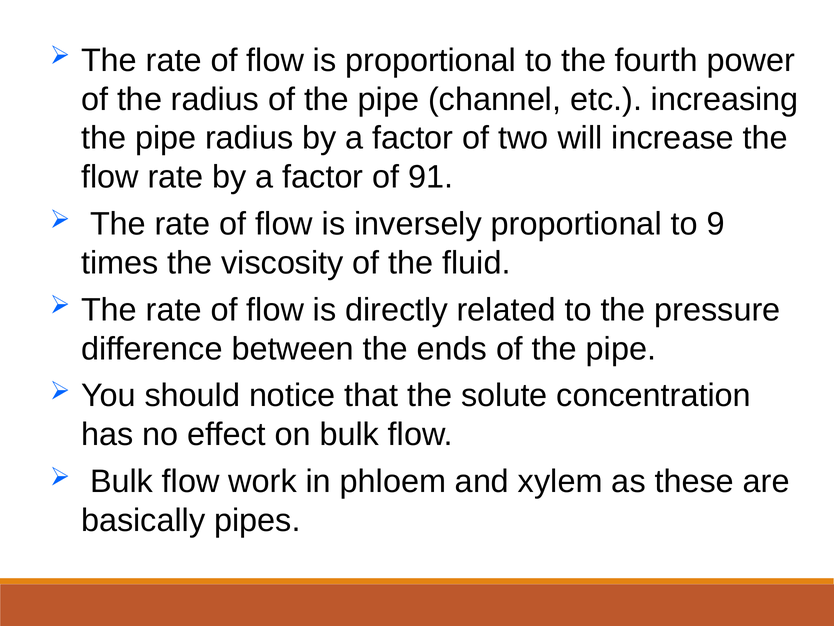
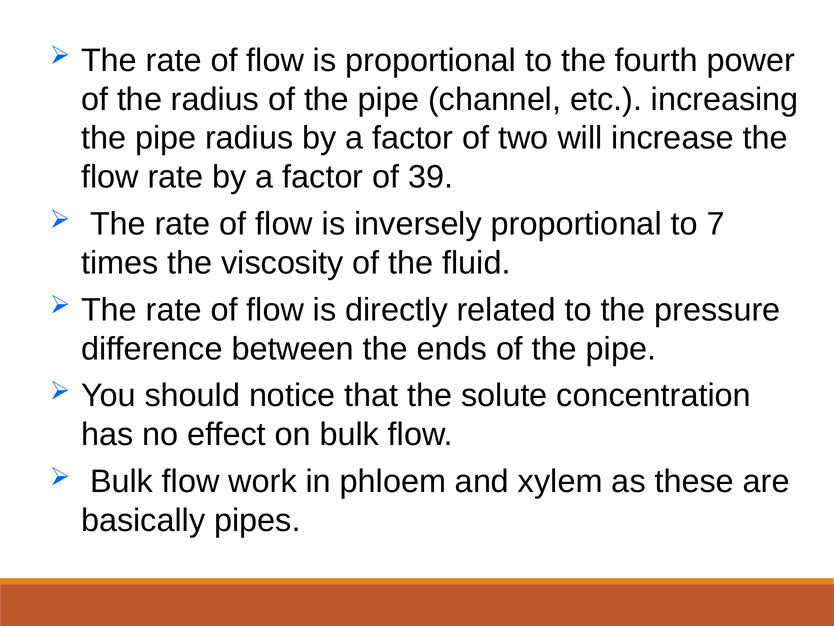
91: 91 -> 39 (431, 177)
9: 9 -> 7 (716, 224)
